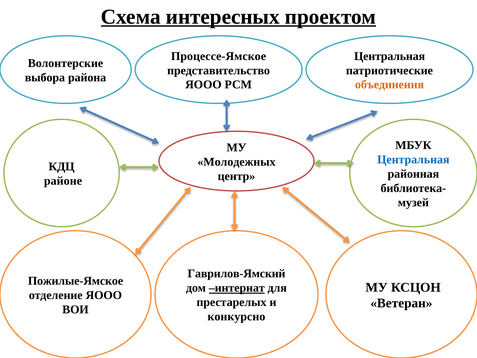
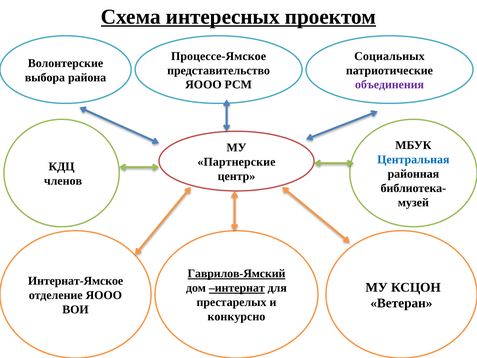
Центральная: Центральная -> Социальных (389, 56)
объединения colour: orange -> purple (390, 85)
Молодежных: Молодежных -> Партнерские (236, 162)
районе: районе -> членов (63, 181)
Гаврилов-Ямский underline: none -> present (236, 274)
Пожилые-Ямское: Пожилые-Ямское -> Интернат-Ямское (76, 281)
